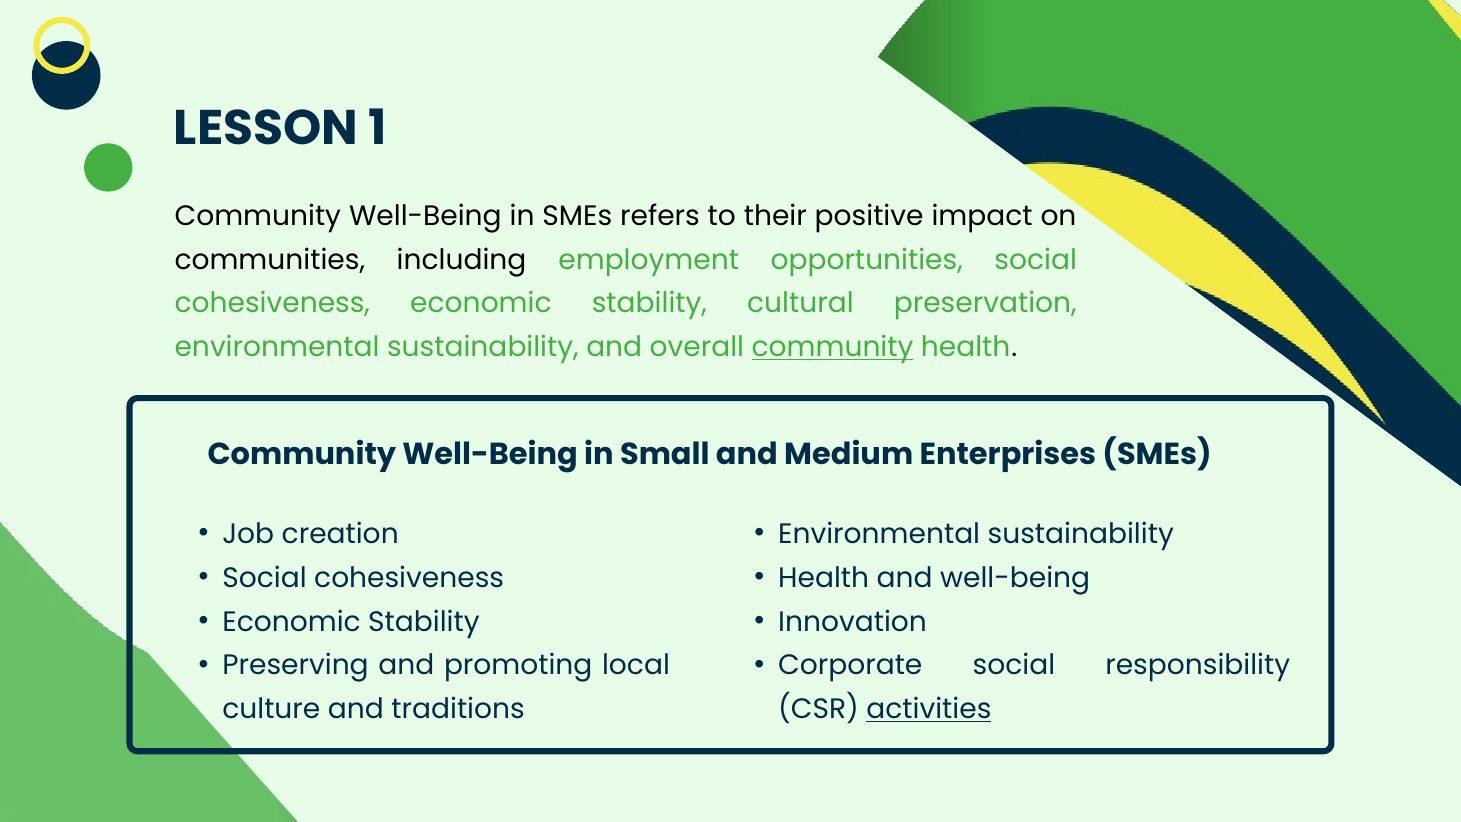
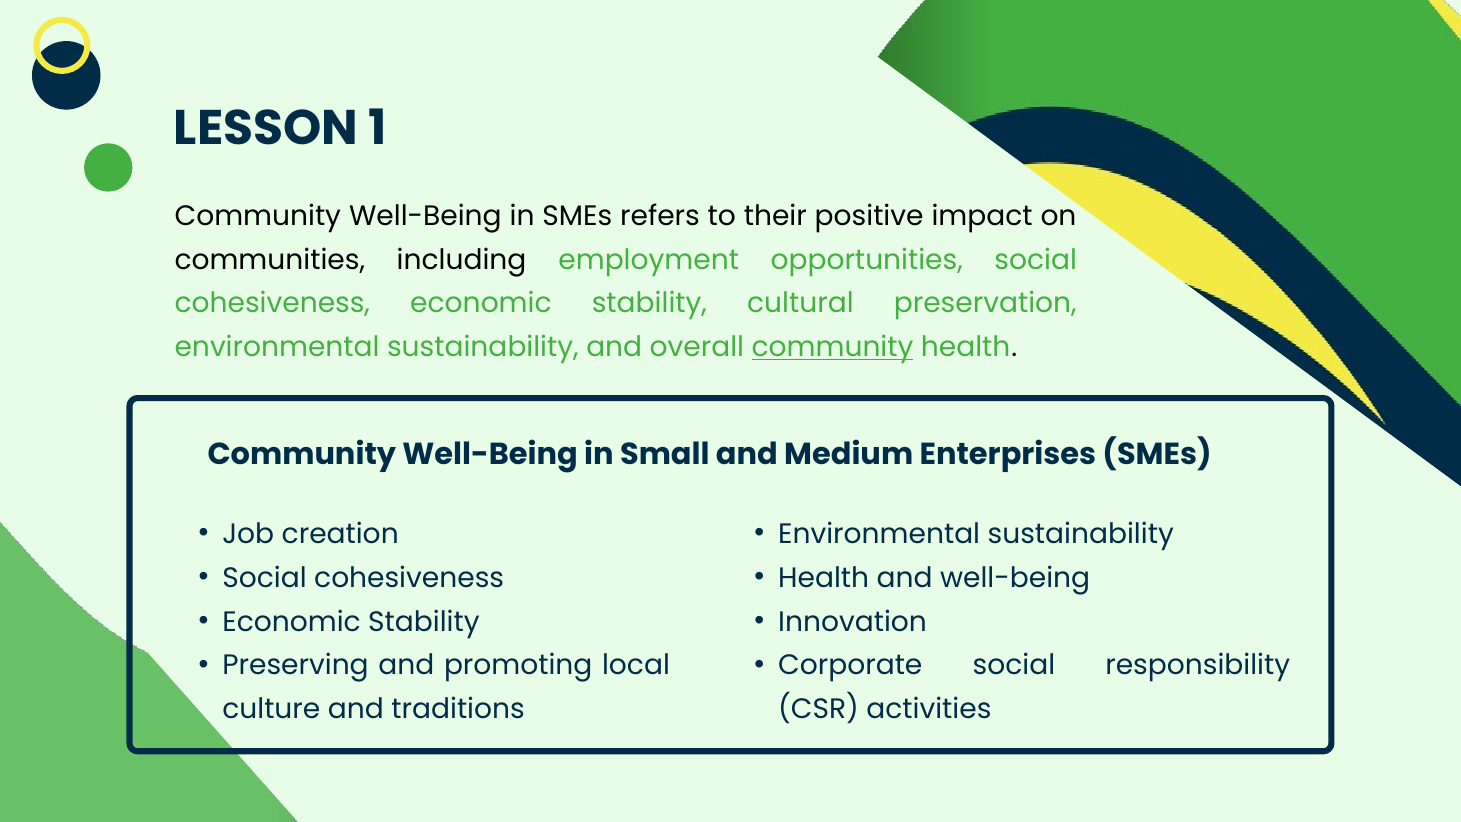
activities underline: present -> none (929, 709)
